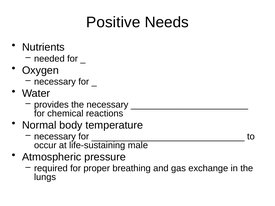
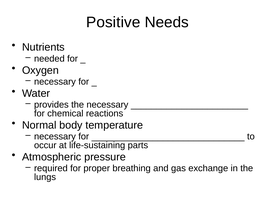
male: male -> parts (138, 145)
